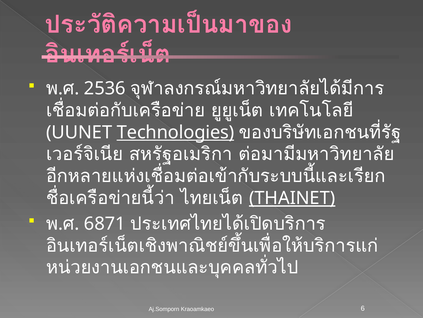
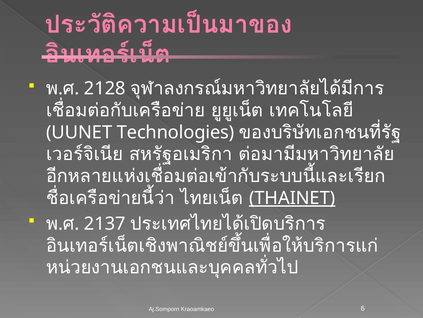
2536: 2536 -> 2128 (105, 88)
Technologies underline: present -> none (176, 132)
6871: 6871 -> 2137 (105, 223)
